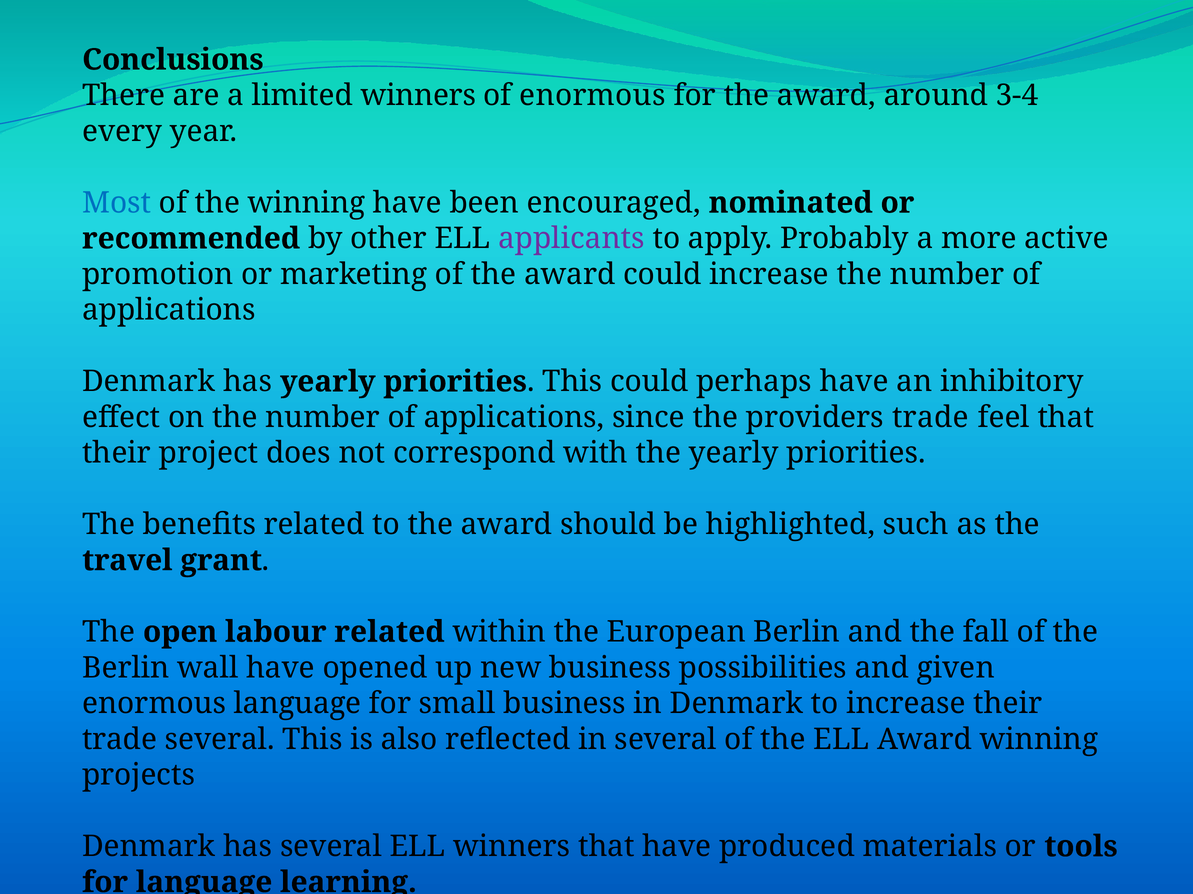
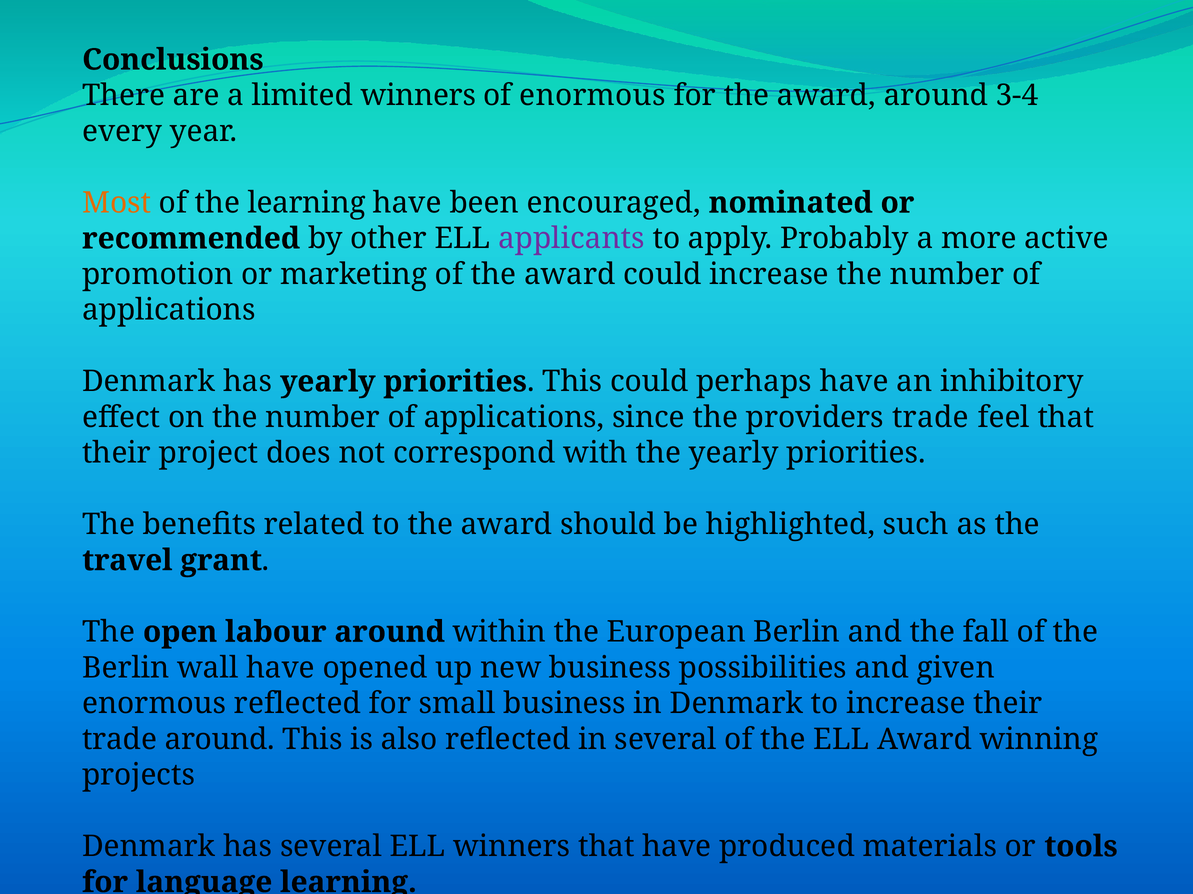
Most colour: blue -> orange (117, 203)
the winning: winning -> learning (307, 203)
labour related: related -> around (390, 632)
enormous language: language -> reflected (297, 704)
trade several: several -> around (220, 740)
